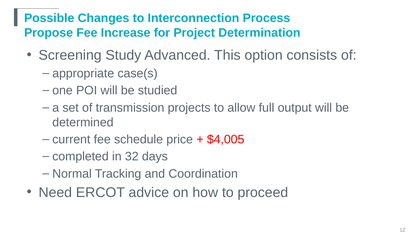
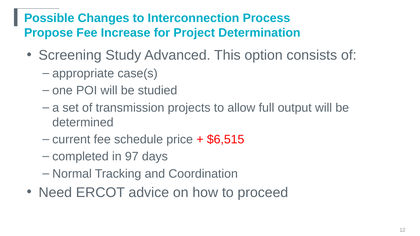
$4,005: $4,005 -> $6,515 (226, 140)
32: 32 -> 97 (132, 157)
